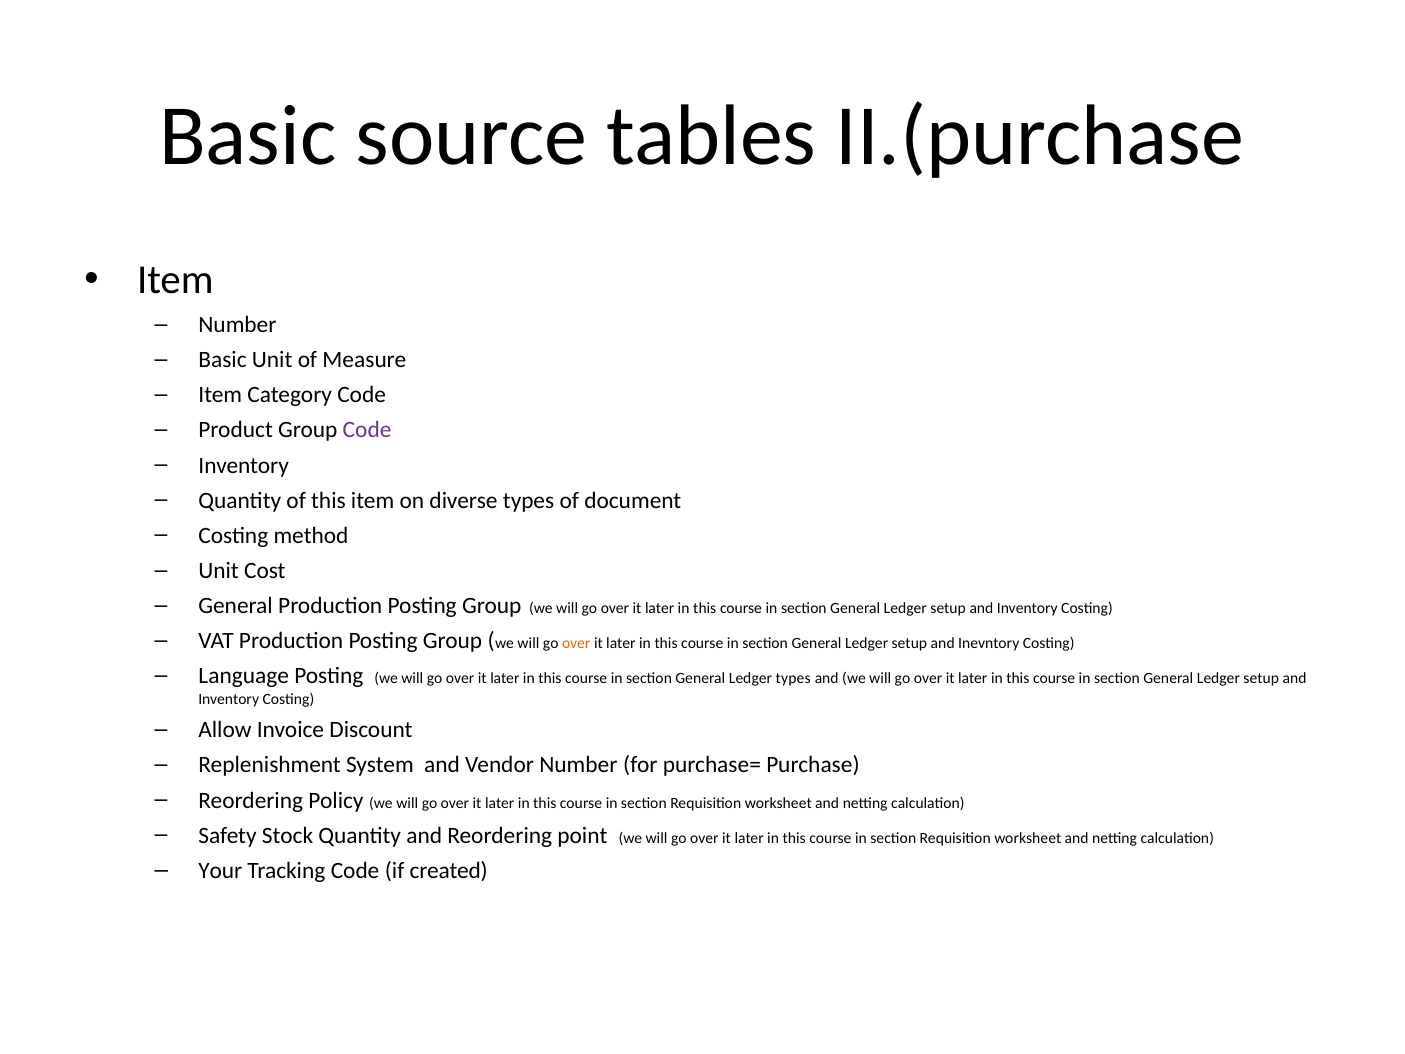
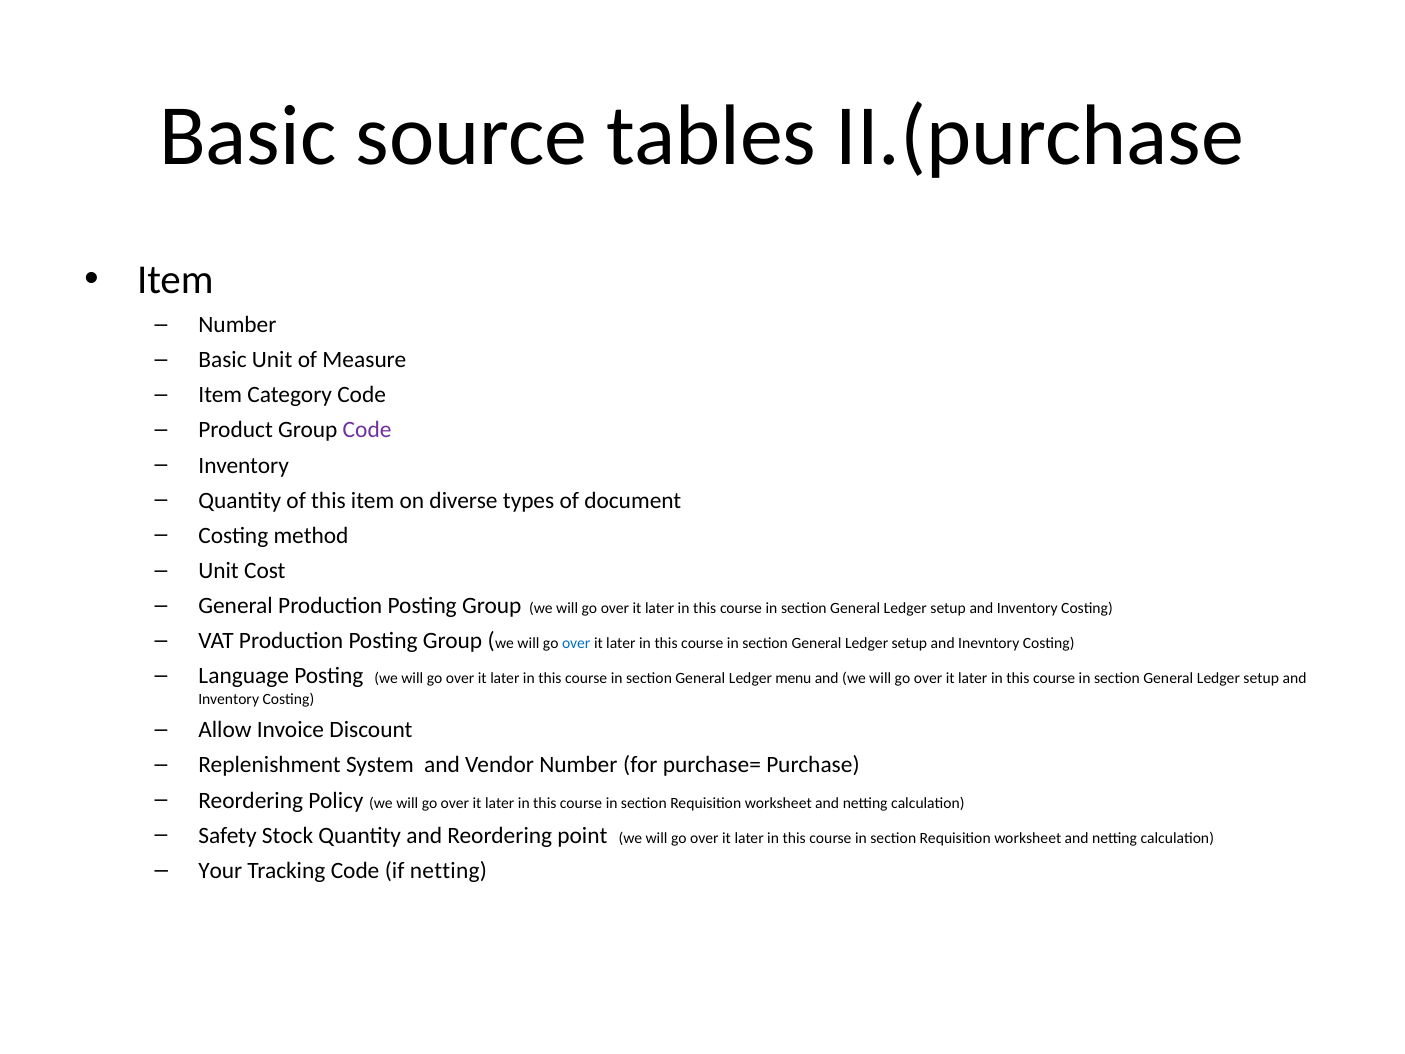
over colour: orange -> blue (576, 643)
Ledger types: types -> menu (793, 679)
if created: created -> netting (448, 871)
